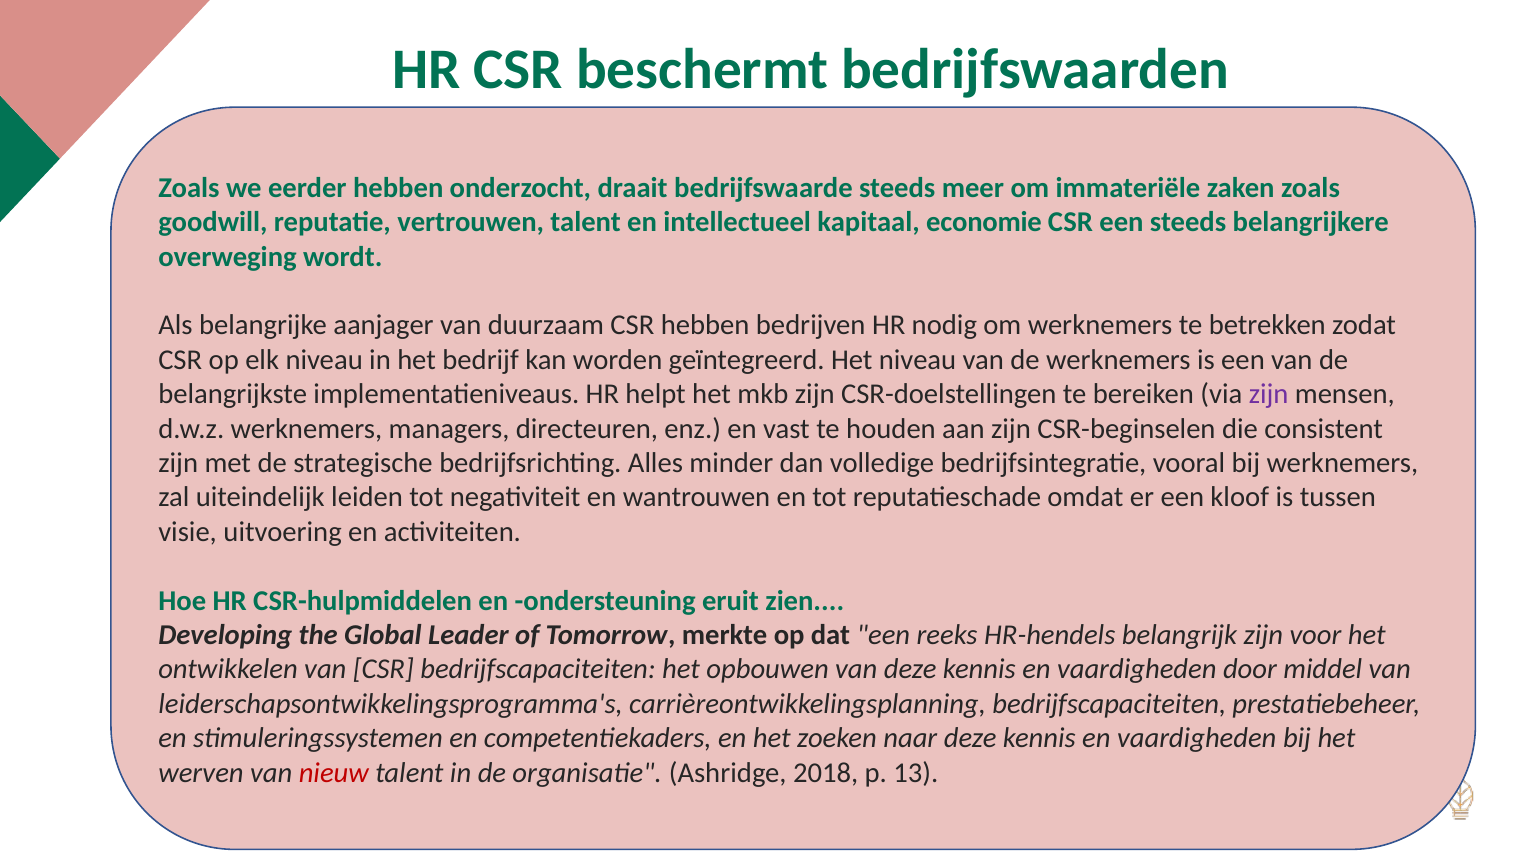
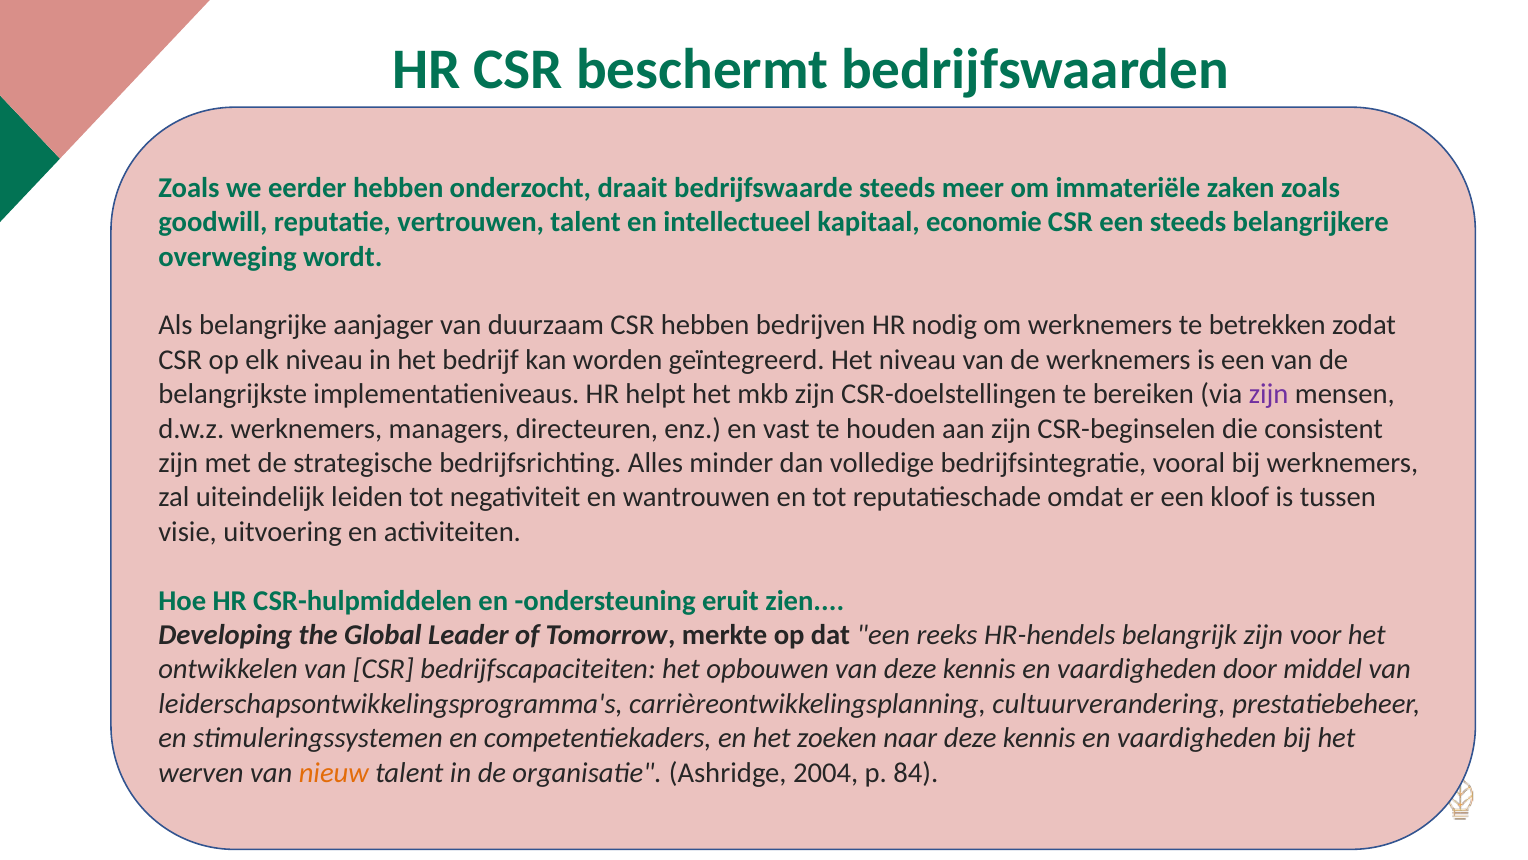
carrièreontwikkelingsplanning bedrijfscapaciteiten: bedrijfscapaciteiten -> cultuurverandering (1109, 703)
nieuw colour: red -> orange (334, 772)
2018: 2018 -> 2004 (826, 772)
13: 13 -> 84 (916, 772)
